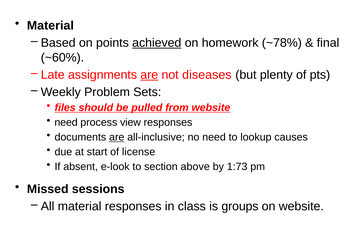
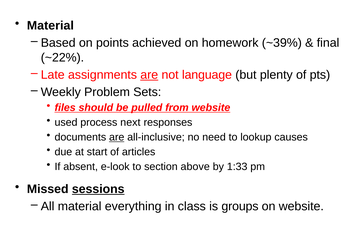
achieved underline: present -> none (157, 43)
~78%: ~78% -> ~39% (282, 43)
~60%: ~60% -> ~22% (62, 58)
diseases: diseases -> language (207, 75)
need: need -> used (66, 123)
view: view -> next (130, 123)
license: license -> articles (139, 152)
1:73: 1:73 -> 1:33 (237, 167)
sessions underline: none -> present (98, 189)
material responses: responses -> everything (133, 207)
